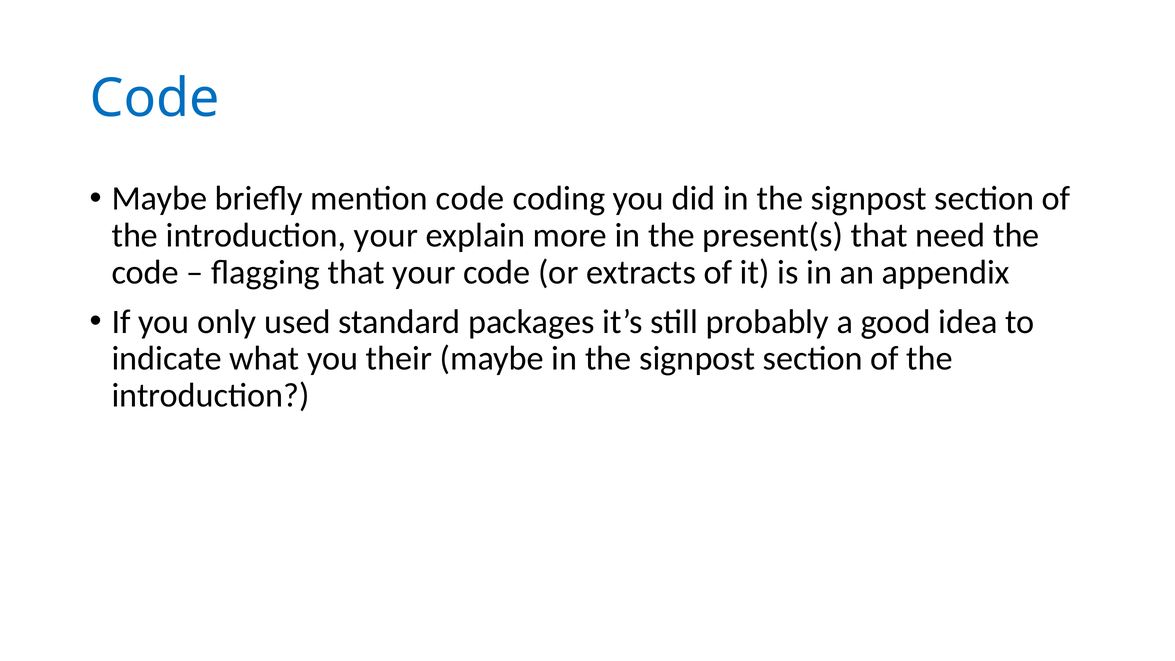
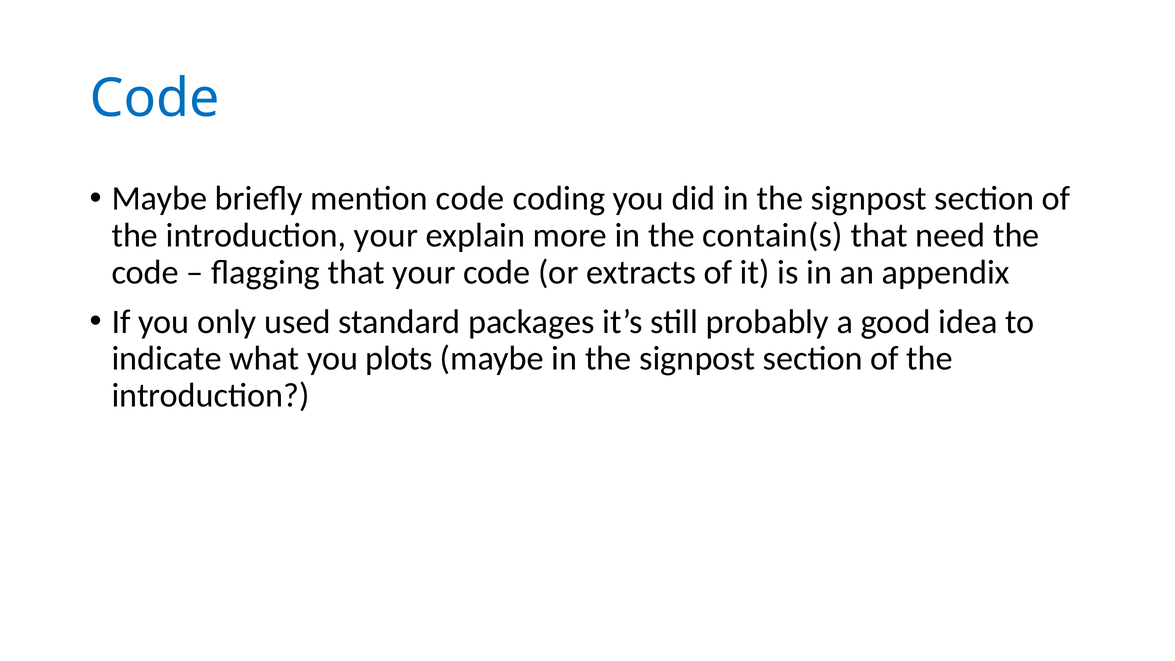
present(s: present(s -> contain(s (773, 236)
their: their -> plots (399, 359)
